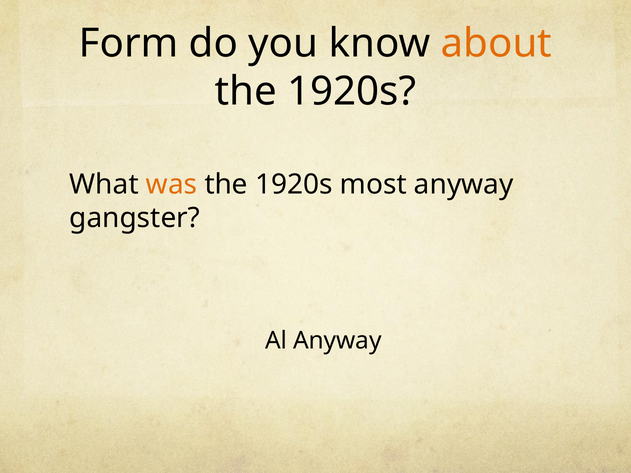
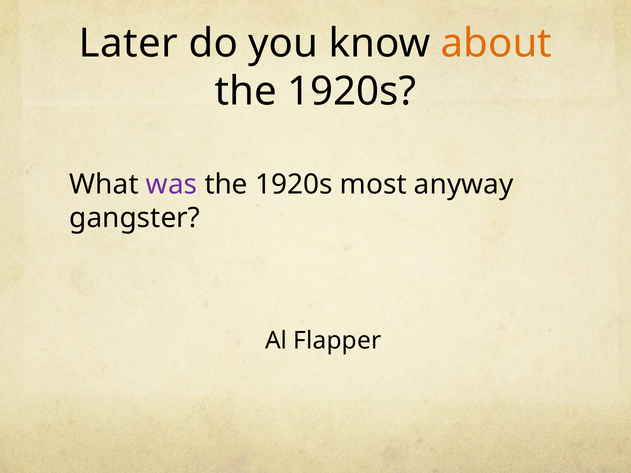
Form: Form -> Later (128, 43)
was colour: orange -> purple (172, 184)
Al Anyway: Anyway -> Flapper (337, 341)
